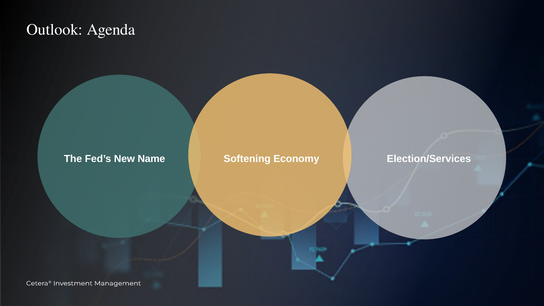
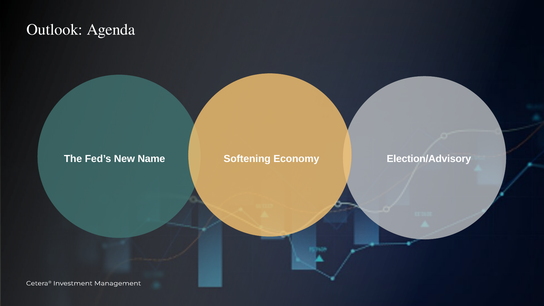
Election/Services: Election/Services -> Election/Advisory (429, 159)
